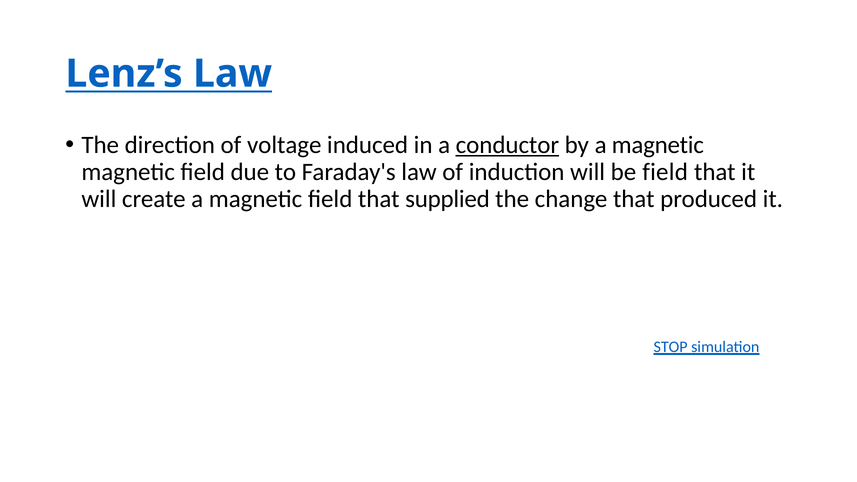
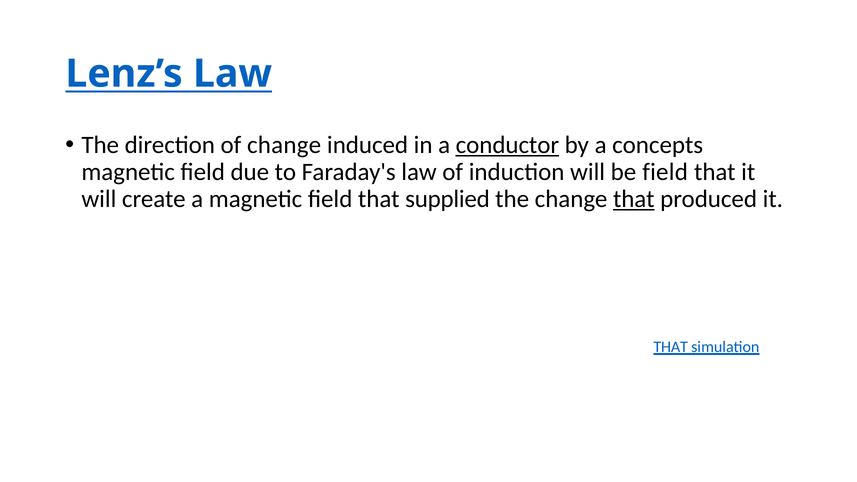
of voltage: voltage -> change (284, 145)
by a magnetic: magnetic -> concepts (658, 145)
that underline: none -> present (634, 199)
STOP: STOP -> THAT (671, 347)
